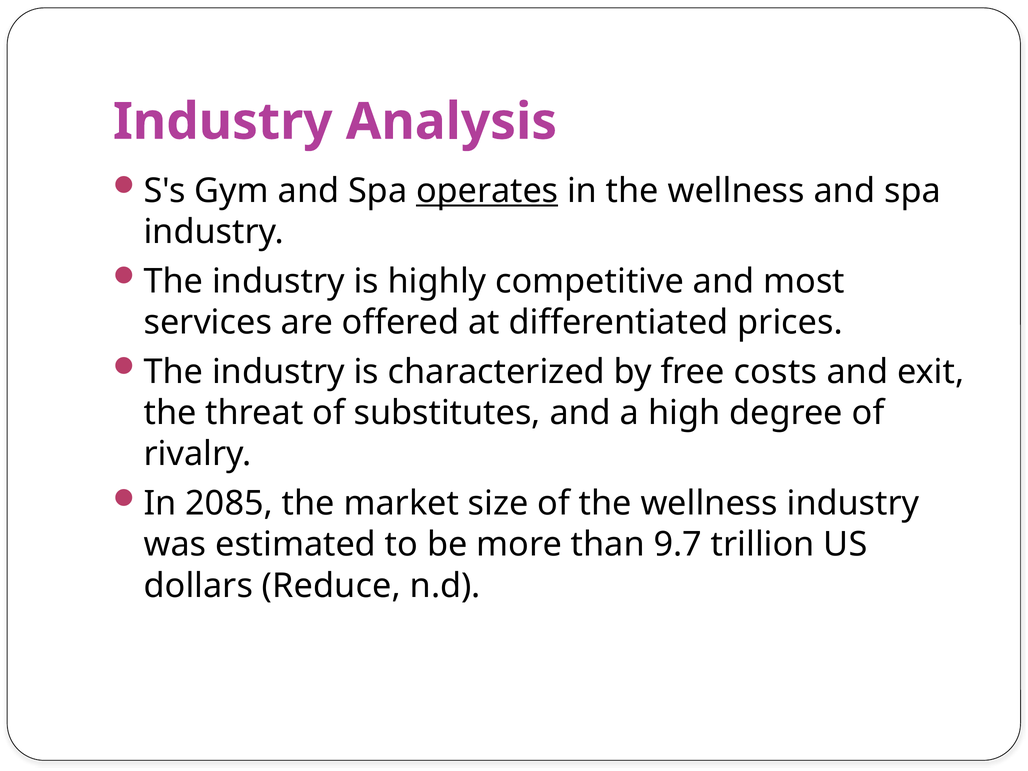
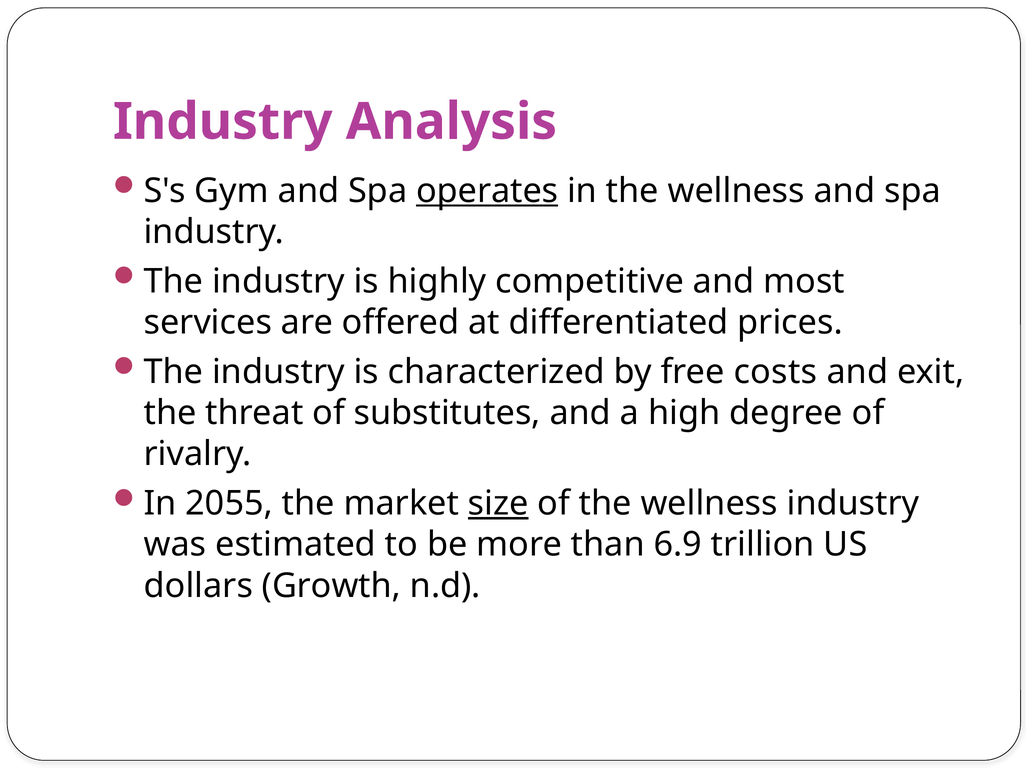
2085: 2085 -> 2055 (229, 504)
size underline: none -> present (498, 504)
9.7: 9.7 -> 6.9 (678, 545)
Reduce: Reduce -> Growth (331, 586)
